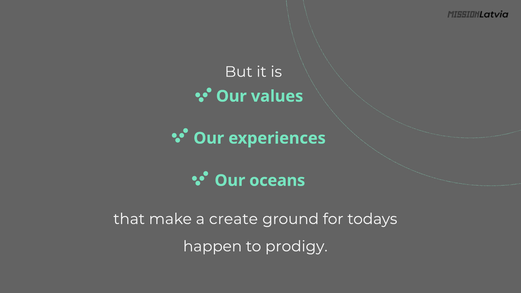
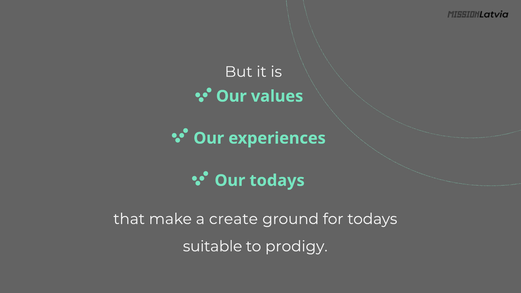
Our oceans: oceans -> todays (277, 181)
happen: happen -> suitable (213, 246)
